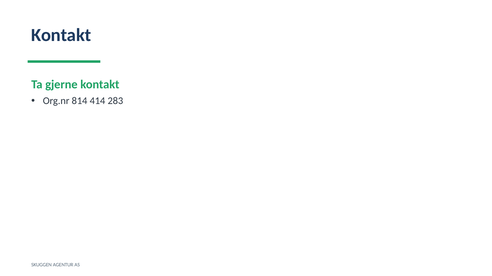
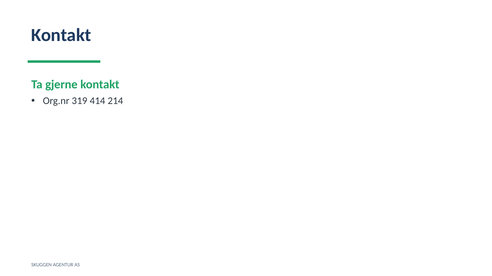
814: 814 -> 319 (80, 101)
283: 283 -> 214 (115, 101)
